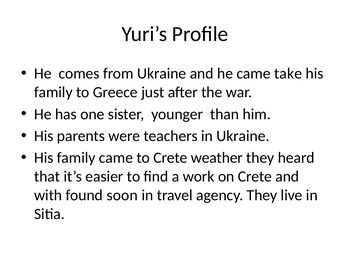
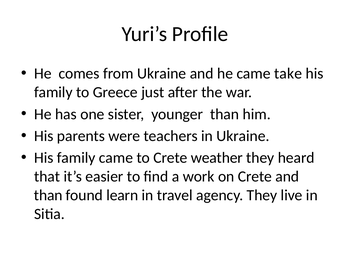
with: with -> than (48, 195)
soon: soon -> learn (122, 195)
